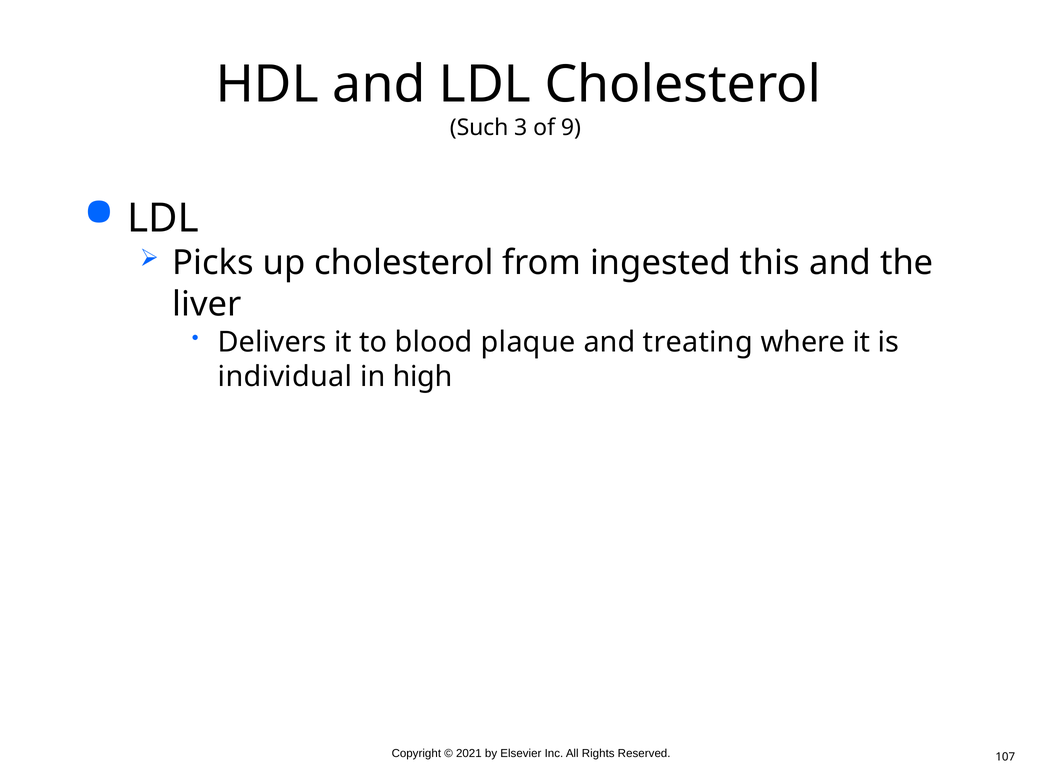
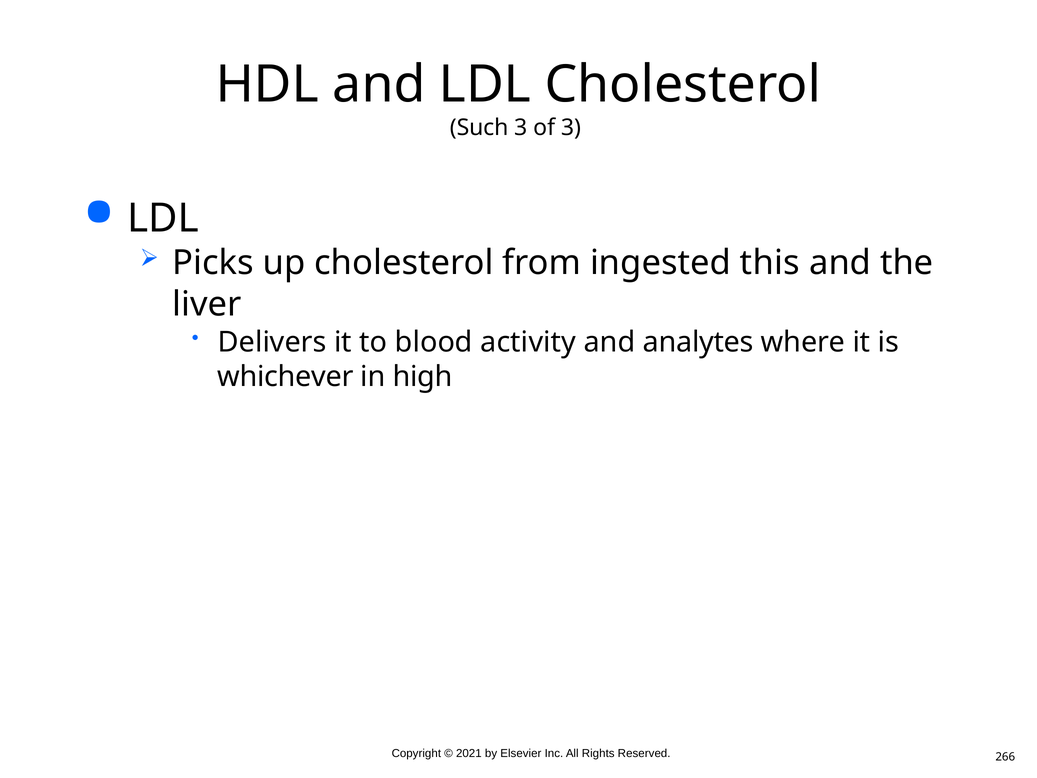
of 9: 9 -> 3 (571, 128)
plaque: plaque -> activity (528, 342)
treating: treating -> analytes (698, 342)
individual: individual -> whichever (285, 377)
107: 107 -> 266 (1005, 757)
